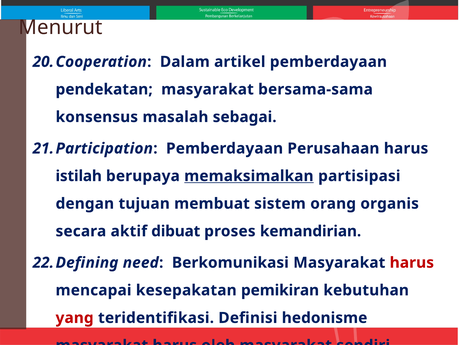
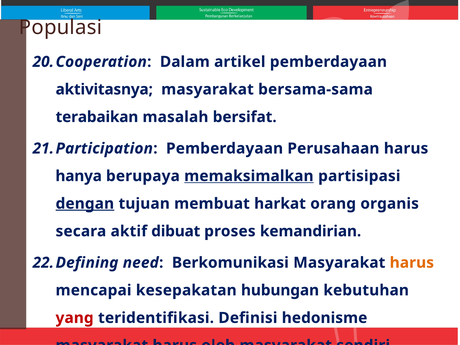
Menurut: Menurut -> Populasi (60, 27)
pendekatan: pendekatan -> aktivitasnya (104, 89)
konsensus: konsensus -> terabaikan (97, 117)
sebagai: sebagai -> bersifat (245, 117)
istilah: istilah -> hanya (79, 176)
dengan underline: none -> present (85, 204)
sistem: sistem -> harkat (280, 204)
harus colour: red -> orange (412, 263)
pemikiran: pemikiran -> hubungan (280, 290)
